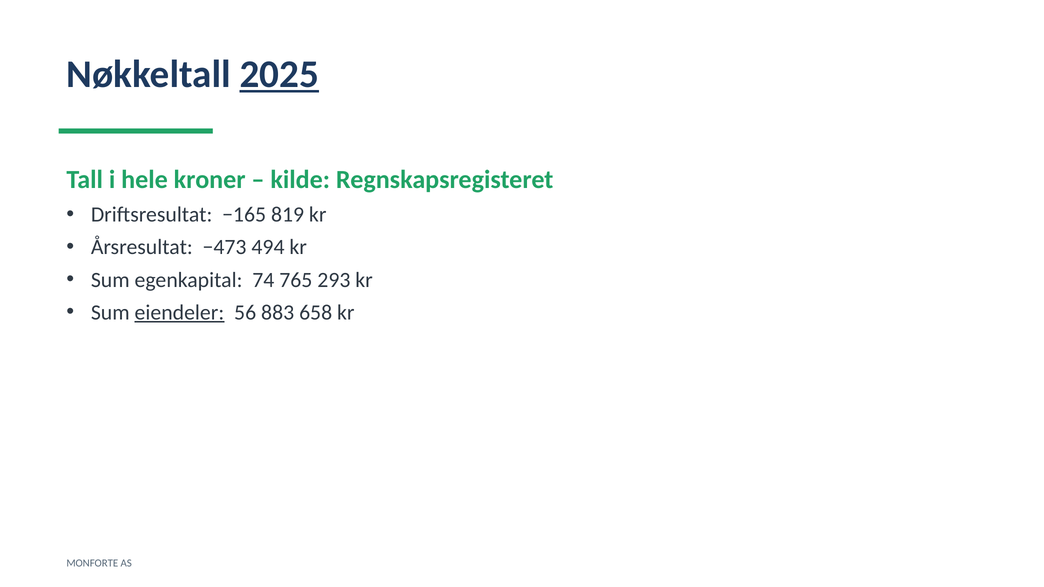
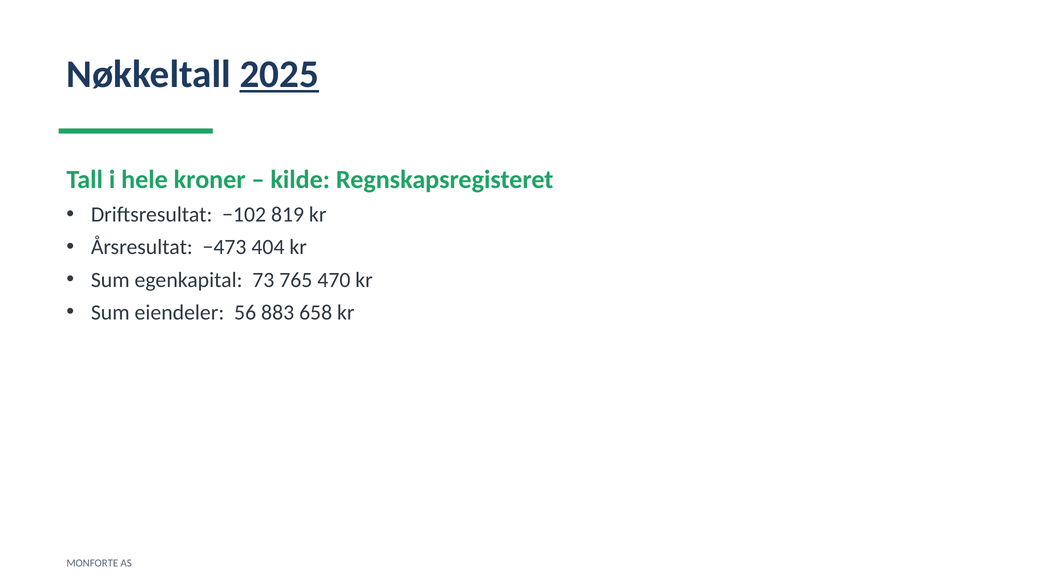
−165: −165 -> −102 (244, 215)
494: 494 -> 404 (268, 247)
74: 74 -> 73 (263, 280)
293: 293 -> 470 (334, 280)
eiendeler underline: present -> none (179, 313)
